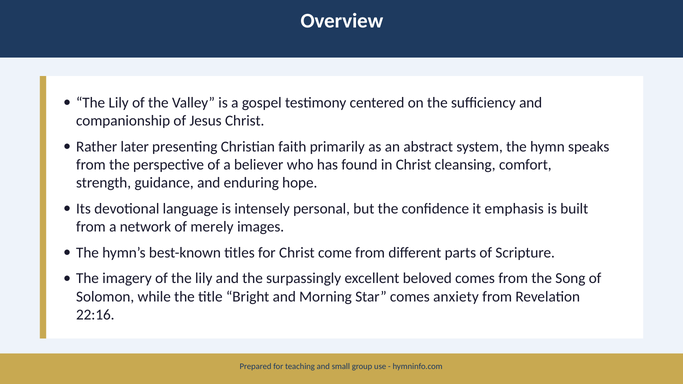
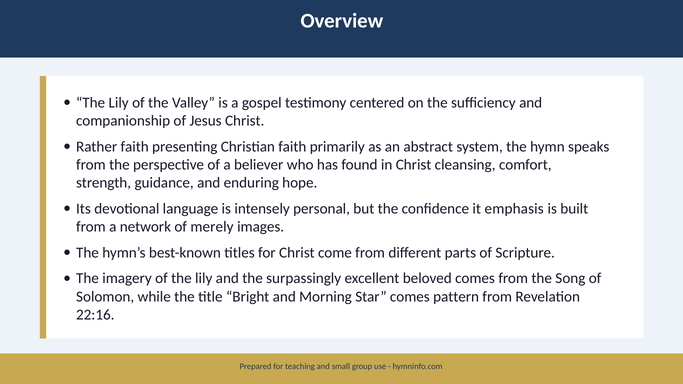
Rather later: later -> faith (135, 147)
anxiety: anxiety -> pattern (456, 297)
